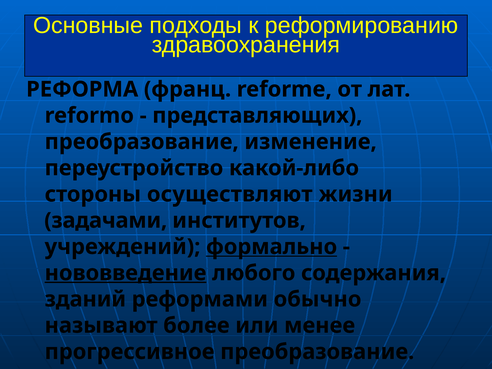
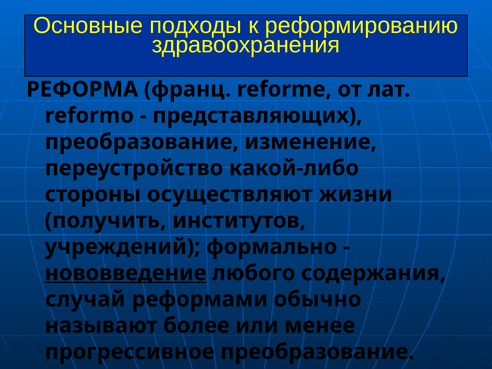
задачами: задачами -> получить (106, 221)
формально underline: present -> none (272, 247)
зданий: зданий -> случай (85, 299)
